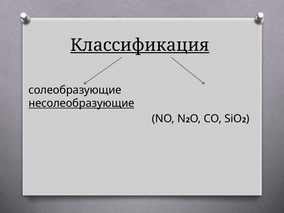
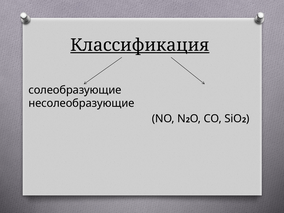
несолеобразующие underline: present -> none (81, 103)
